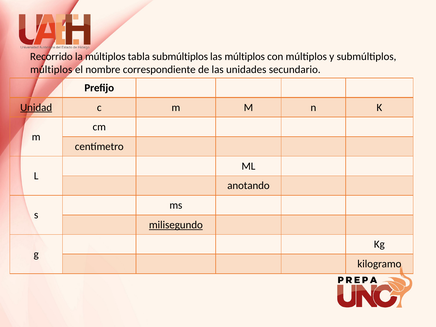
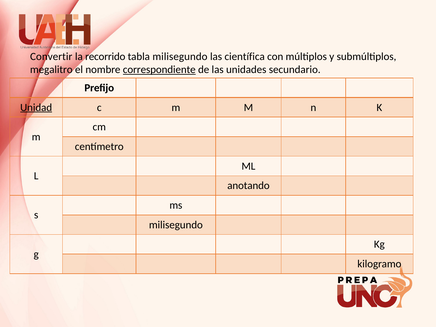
Recorrido: Recorrido -> Convertir (51, 57)
la múltiplos: múltiplos -> recorrido (105, 57)
tabla submúltiplos: submúltiplos -> milisegundo (180, 57)
las múltiplos: múltiplos -> científica (245, 57)
múltiplos: múltiplos -> megalitro (51, 70)
correspondiente underline: none -> present (159, 70)
milisegundo underline: present -> none (176, 225)
